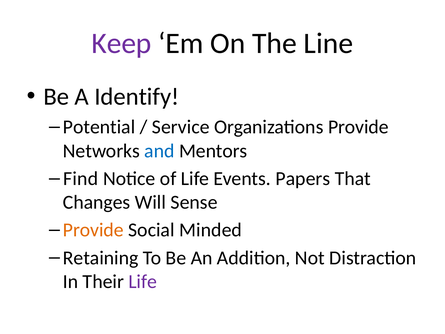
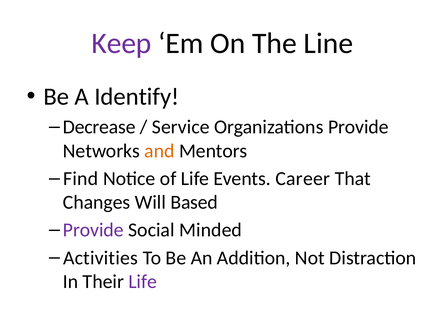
Potential: Potential -> Decrease (99, 127)
and colour: blue -> orange (159, 151)
Papers: Papers -> Career (303, 178)
Sense: Sense -> Based (194, 202)
Provide colour: orange -> purple (93, 230)
Retaining: Retaining -> Activities (101, 258)
